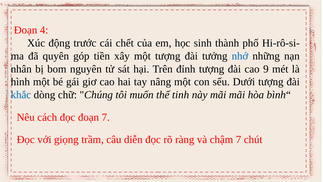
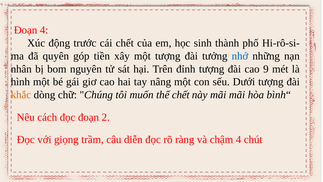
khắc colour: blue -> orange (21, 95)
thế tinh: tinh -> chết (181, 95)
đoạn 7: 7 -> 2 (106, 117)
chậm 7: 7 -> 4 (239, 139)
